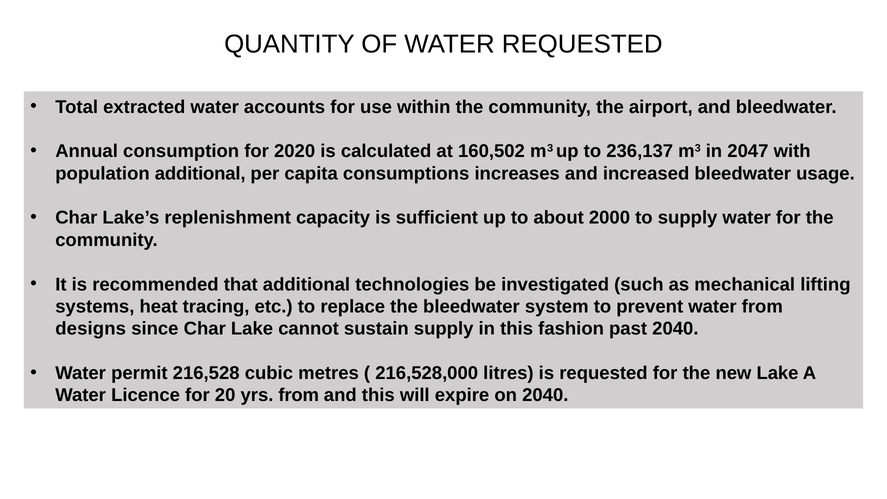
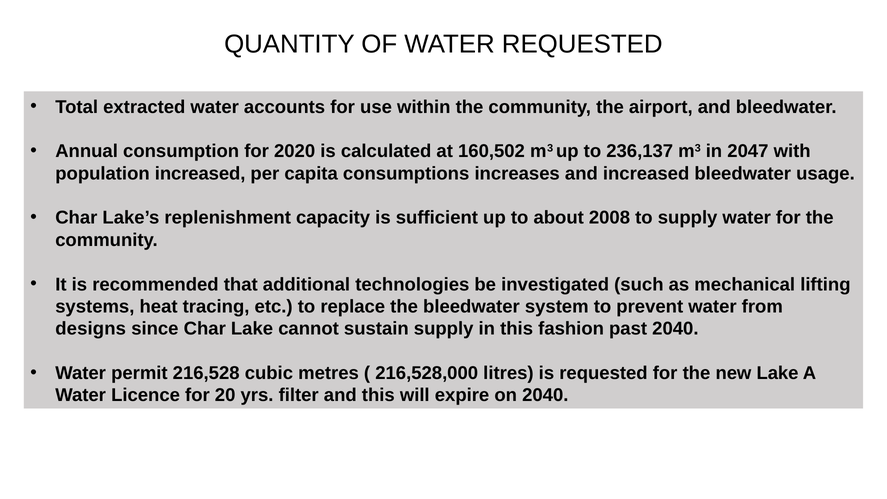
population additional: additional -> increased (200, 173)
2000: 2000 -> 2008 (609, 218)
yrs from: from -> filter (299, 395)
